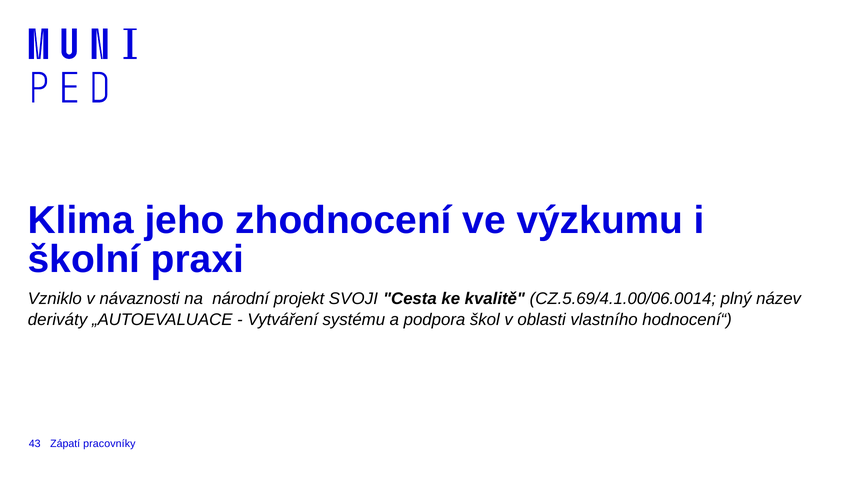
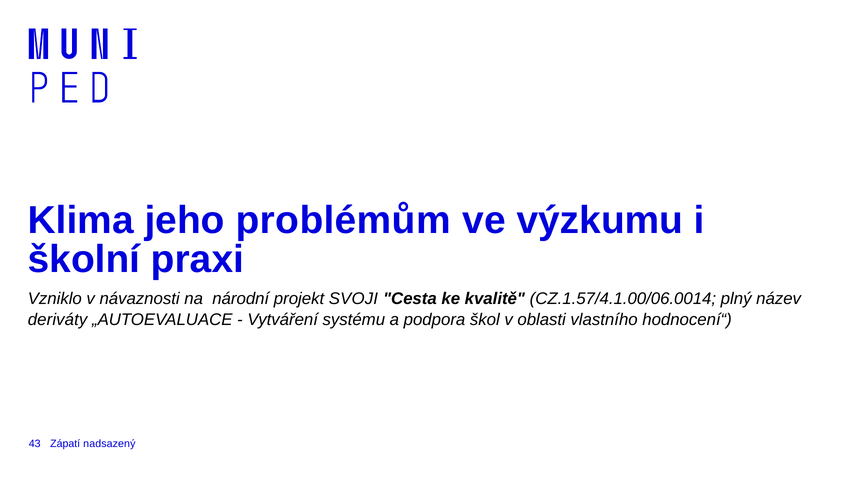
zhodnocení: zhodnocení -> problémům (343, 221)
CZ.5.69/4.1.00/06.0014: CZ.5.69/4.1.00/06.0014 -> CZ.1.57/4.1.00/06.0014 (623, 299)
pracovníky: pracovníky -> nadsazený (109, 444)
